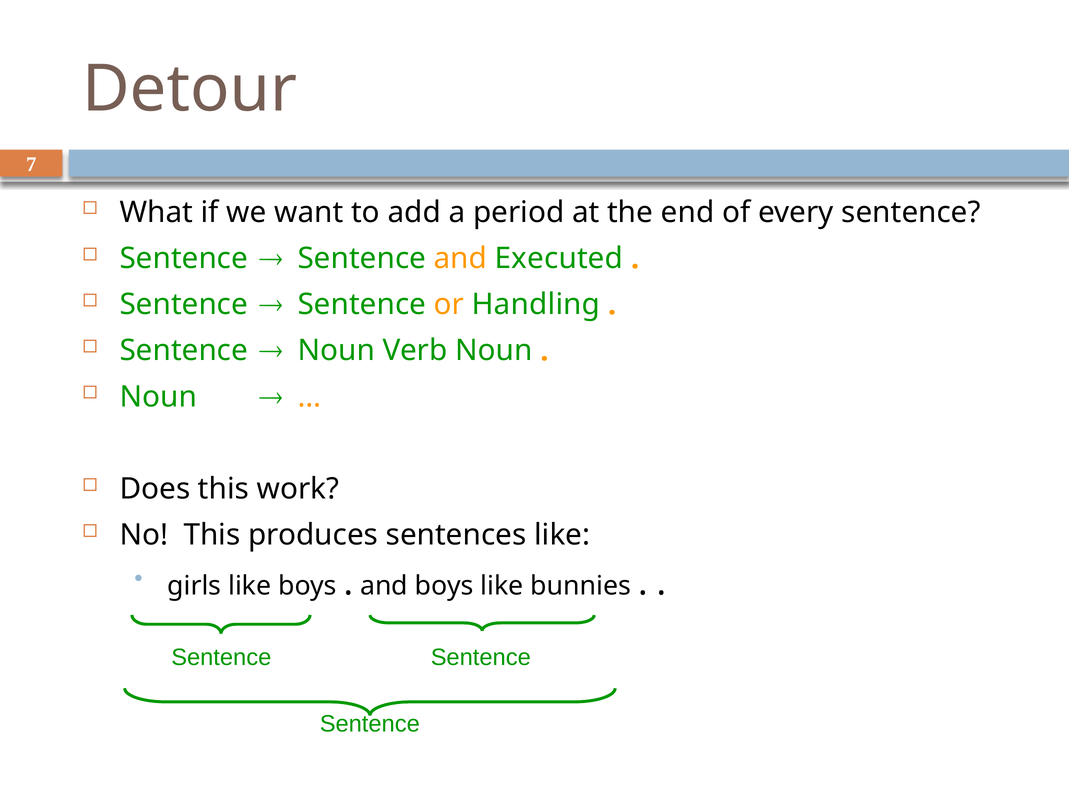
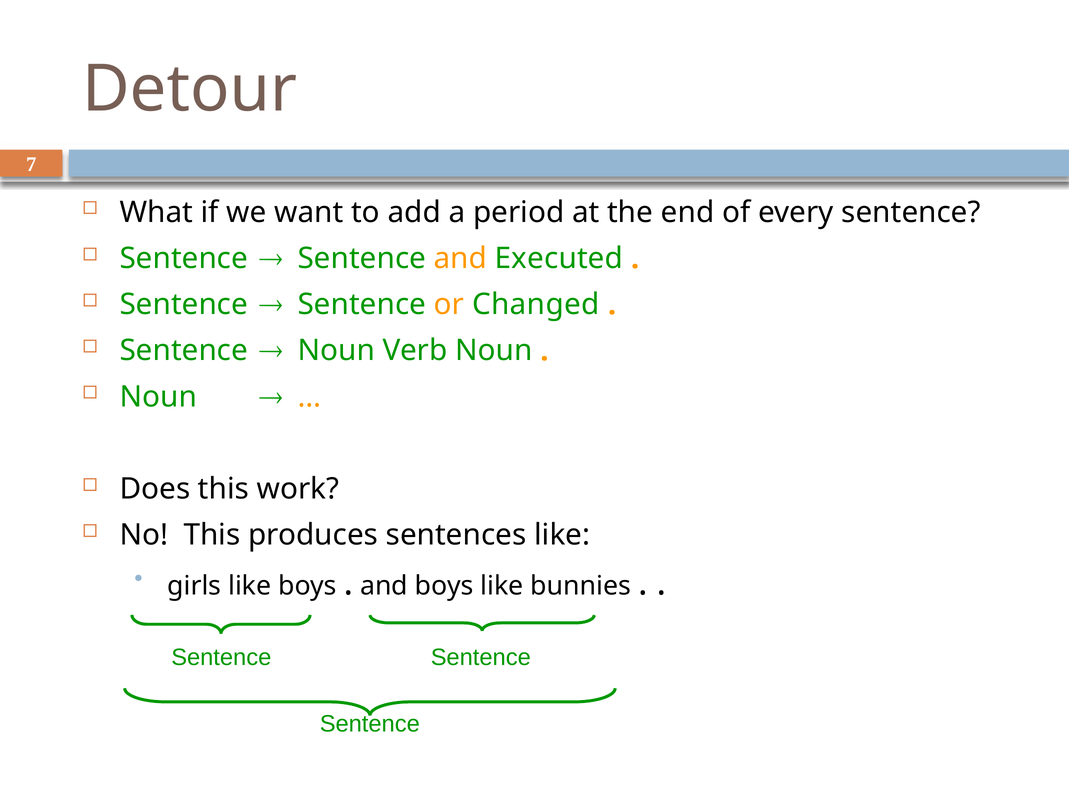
Handling: Handling -> Changed (536, 304)
